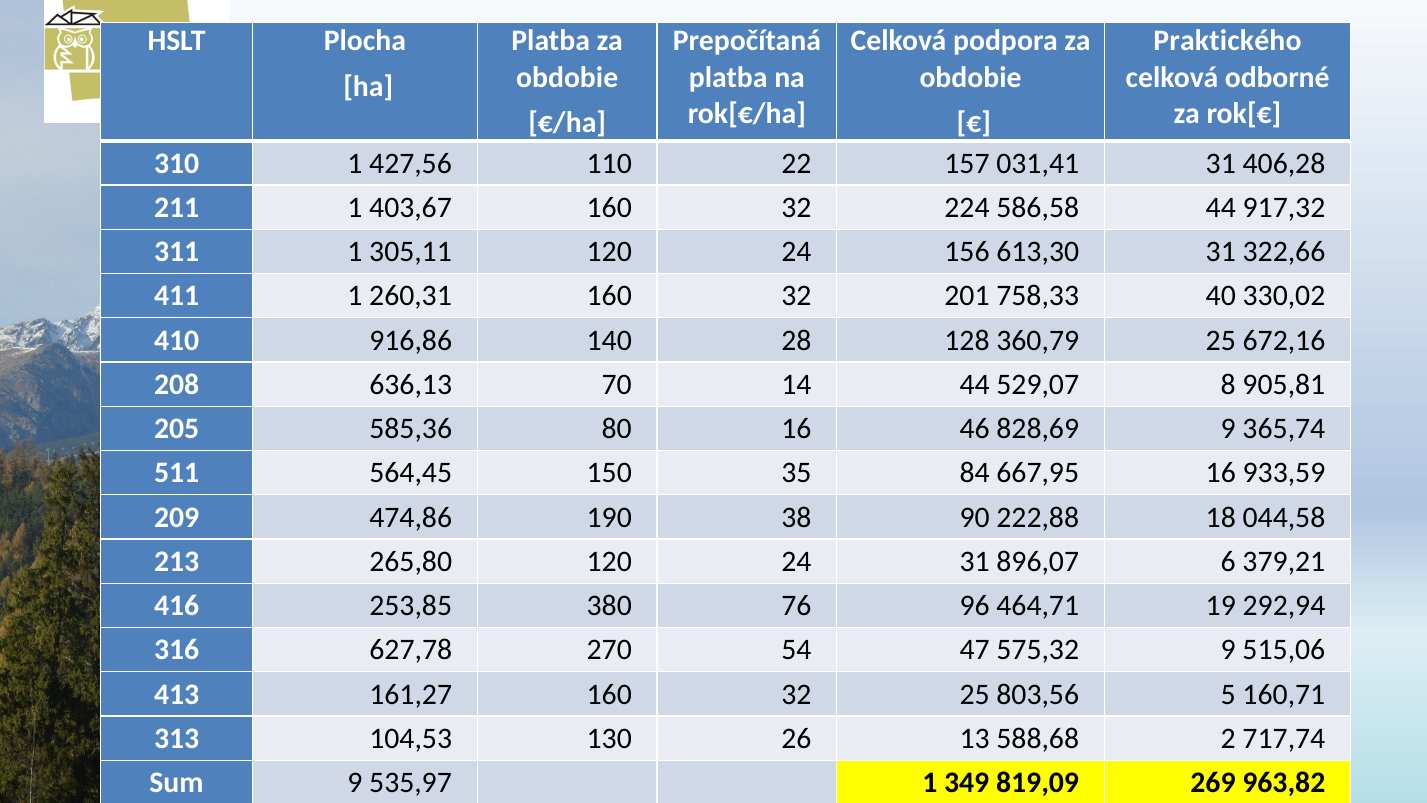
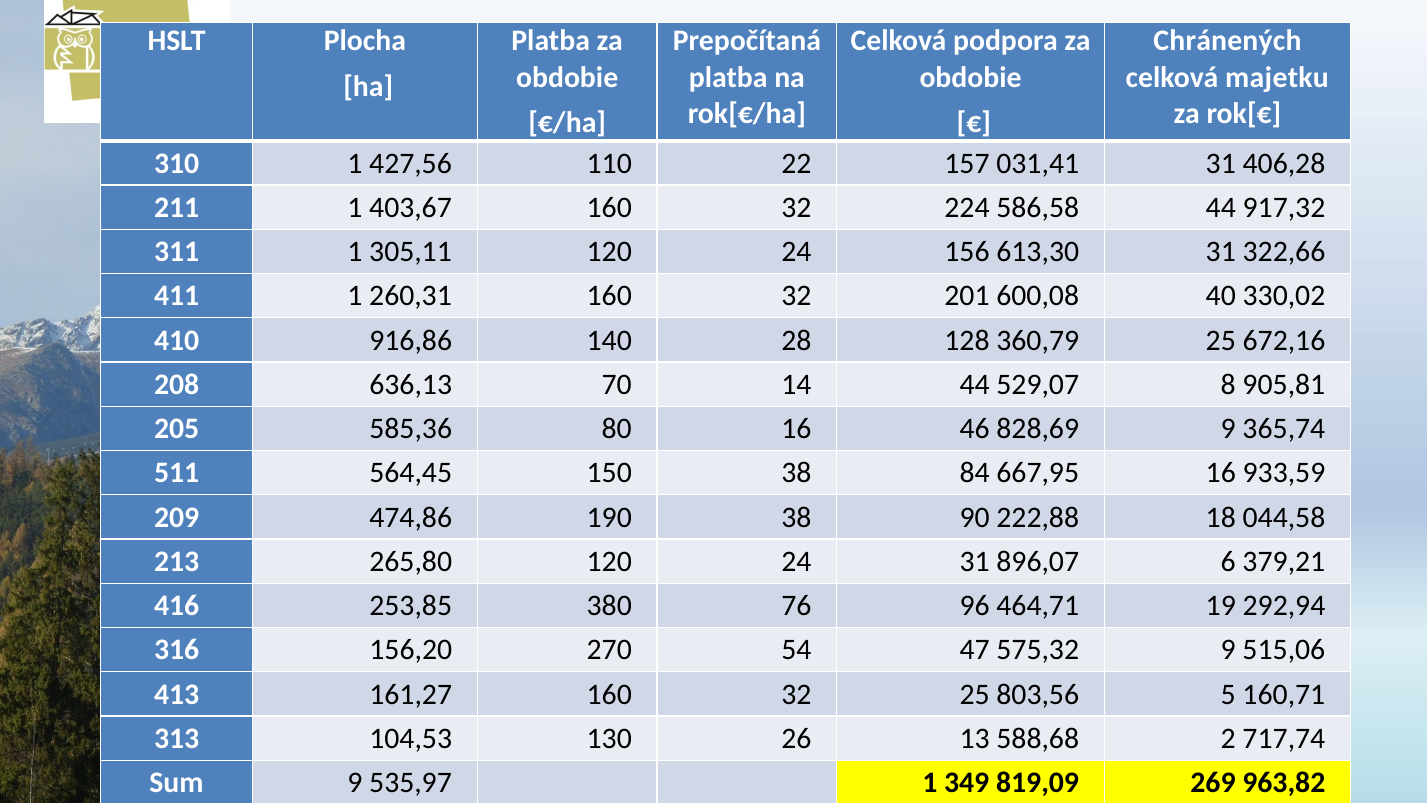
Praktického: Praktického -> Chránených (1227, 41)
odborné: odborné -> majetku (1277, 77)
758,33: 758,33 -> 600,08 (1038, 296)
150 35: 35 -> 38 (796, 473)
627,78: 627,78 -> 156,20 (411, 650)
